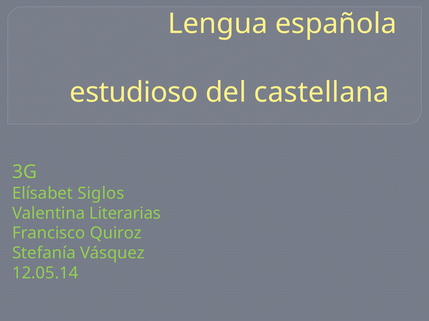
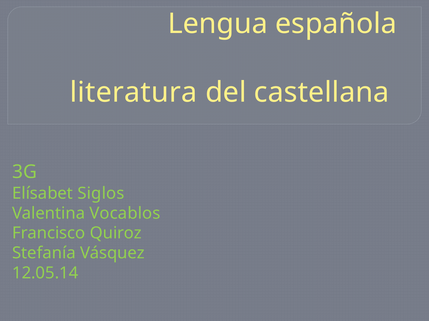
estudioso: estudioso -> literatura (134, 93)
Literarias: Literarias -> Vocablos (125, 214)
